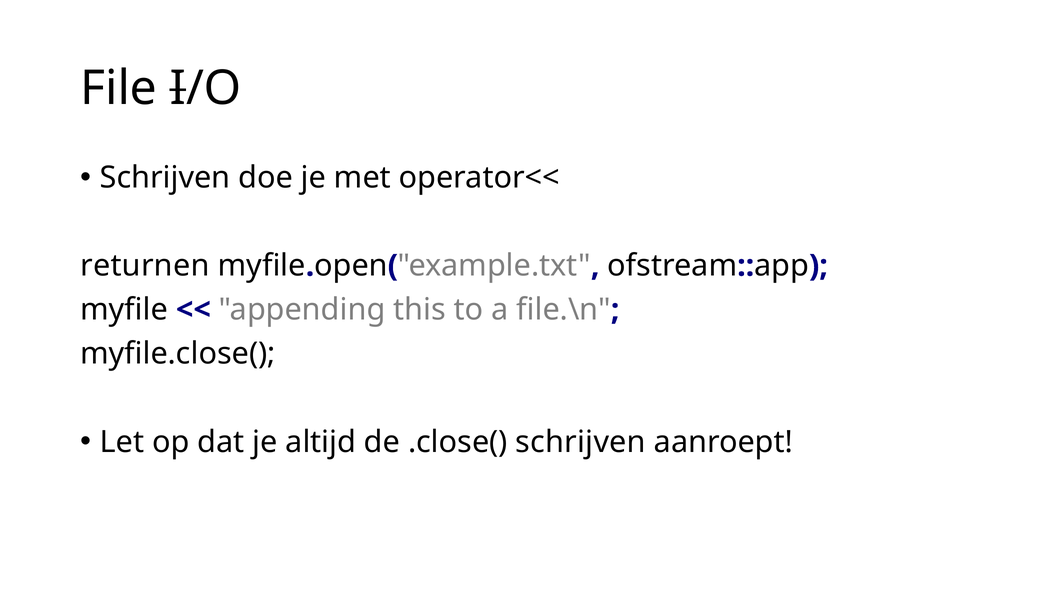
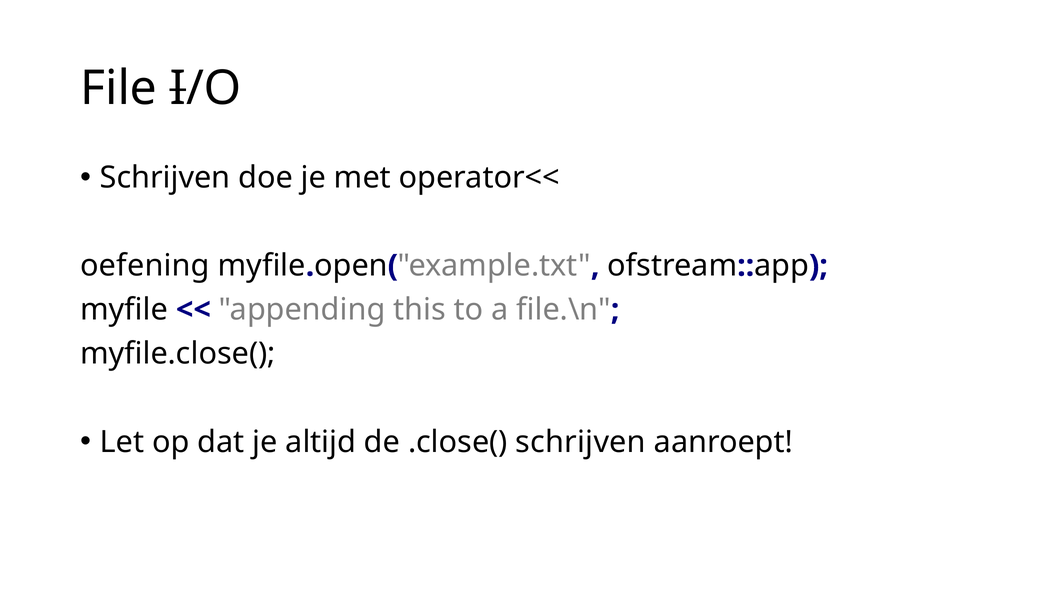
returnen: returnen -> oefening (145, 266)
